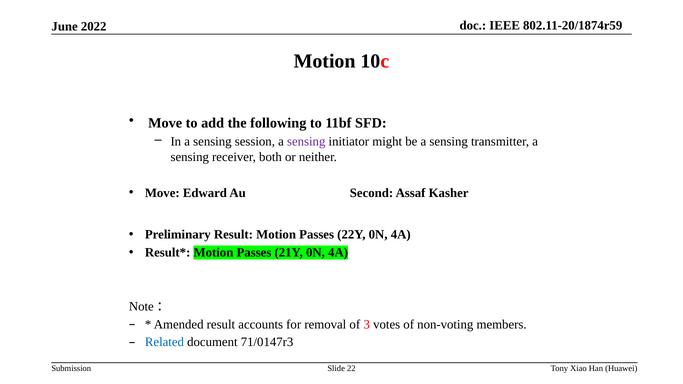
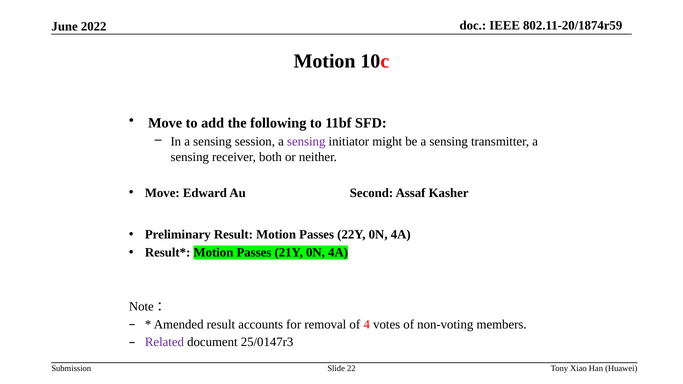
3: 3 -> 4 (367, 324)
Related colour: blue -> purple (164, 342)
71/0147r3: 71/0147r3 -> 25/0147r3 (267, 342)
